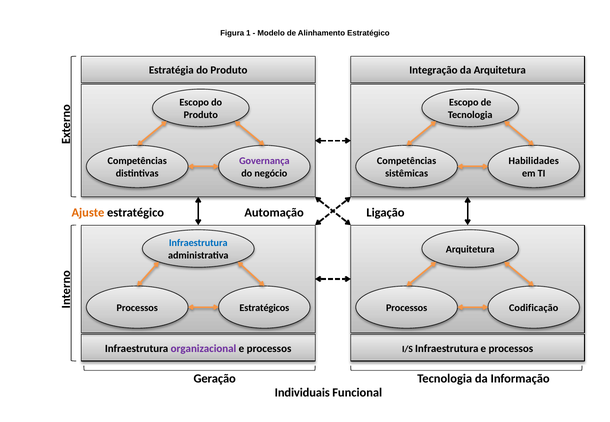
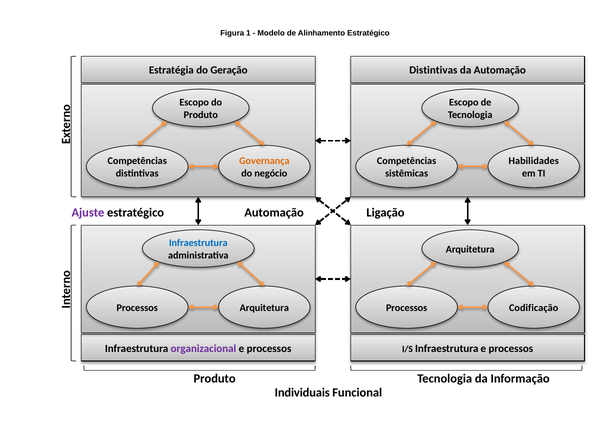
Estratégia do Produto: Produto -> Geração (229, 70)
Integração: Integração -> Distintivas (433, 70)
da Arquitetura: Arquitetura -> Automação (500, 70)
Governança colour: purple -> orange (264, 161)
Ajuste colour: orange -> purple (88, 213)
Processos Estratégicos: Estratégicos -> Arquitetura (264, 308)
Geração: Geração -> Produto (215, 379)
